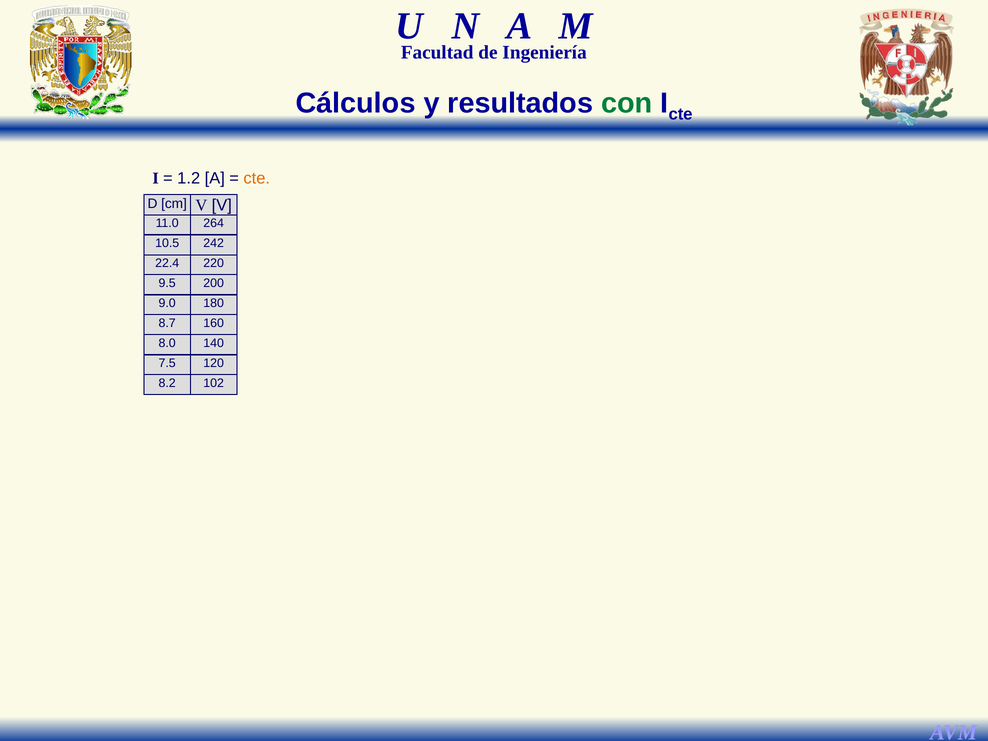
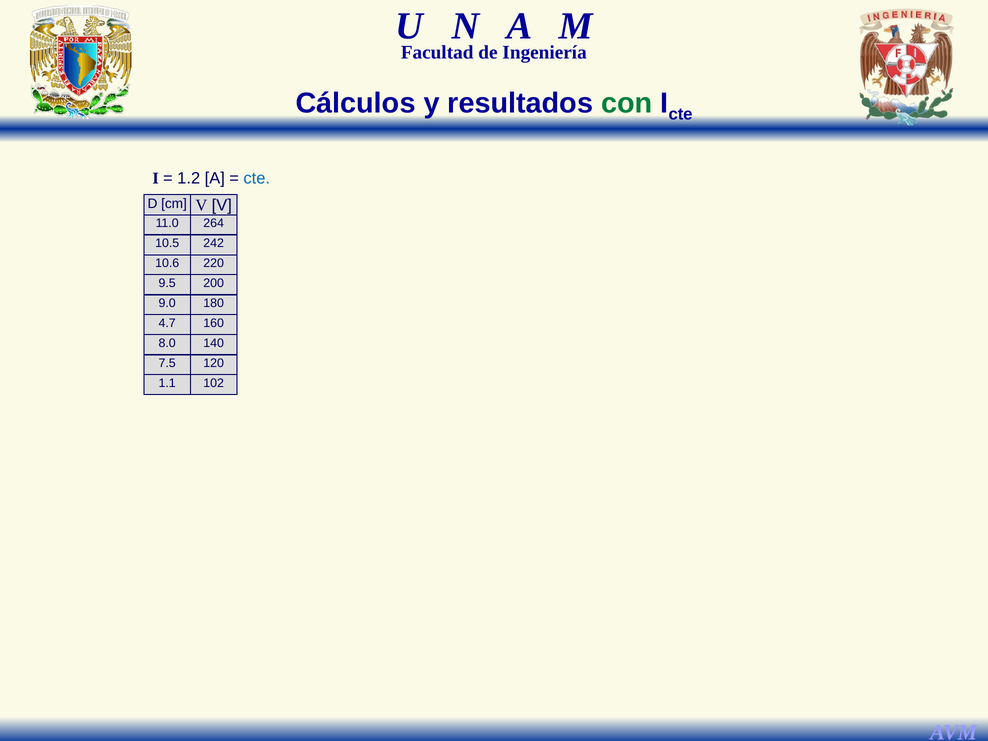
cte colour: orange -> blue (257, 178)
22.4: 22.4 -> 10.6 (167, 263)
8.7: 8.7 -> 4.7 (167, 323)
8.2: 8.2 -> 1.1 (167, 383)
